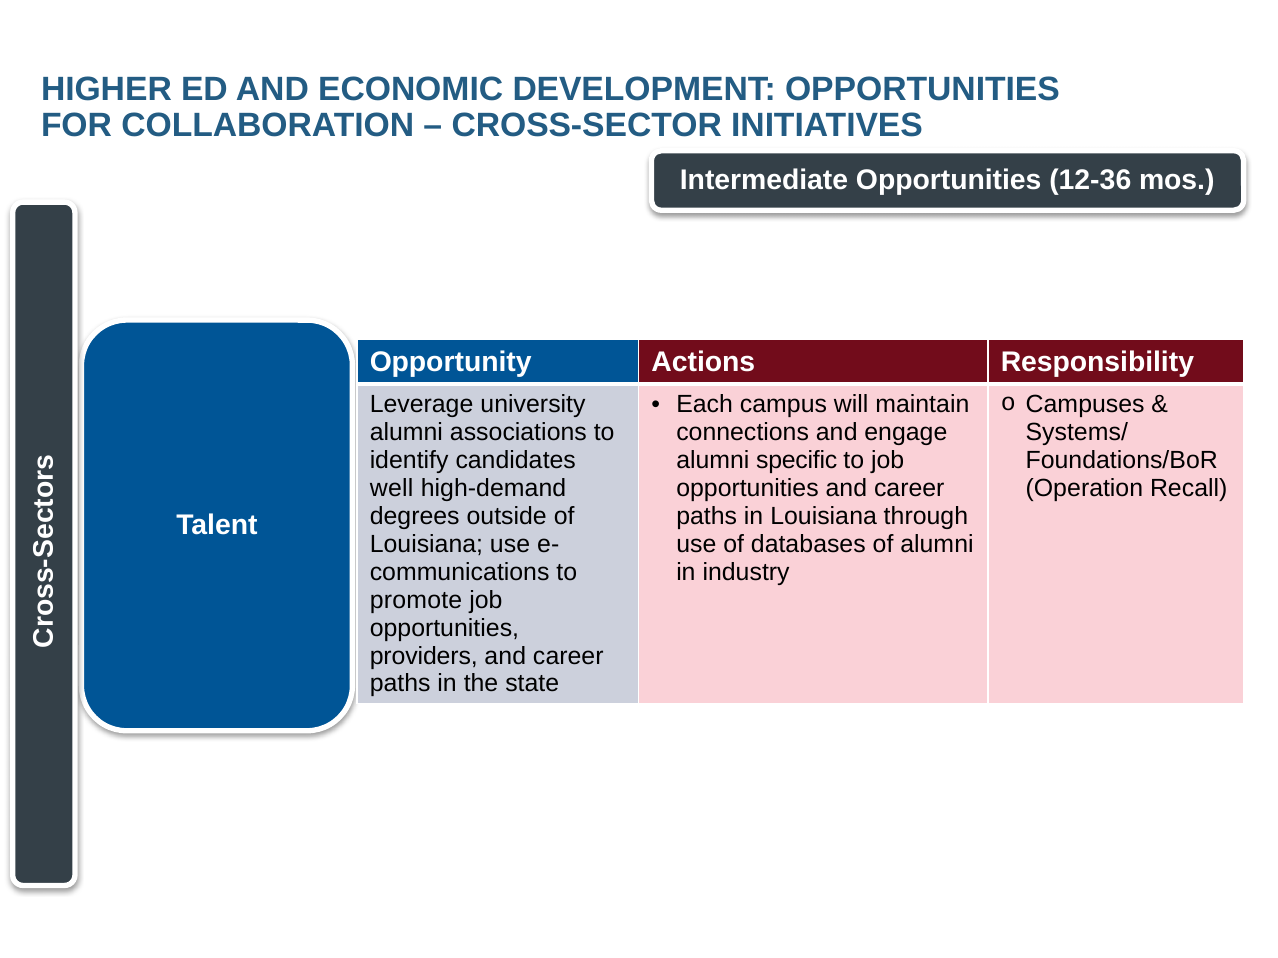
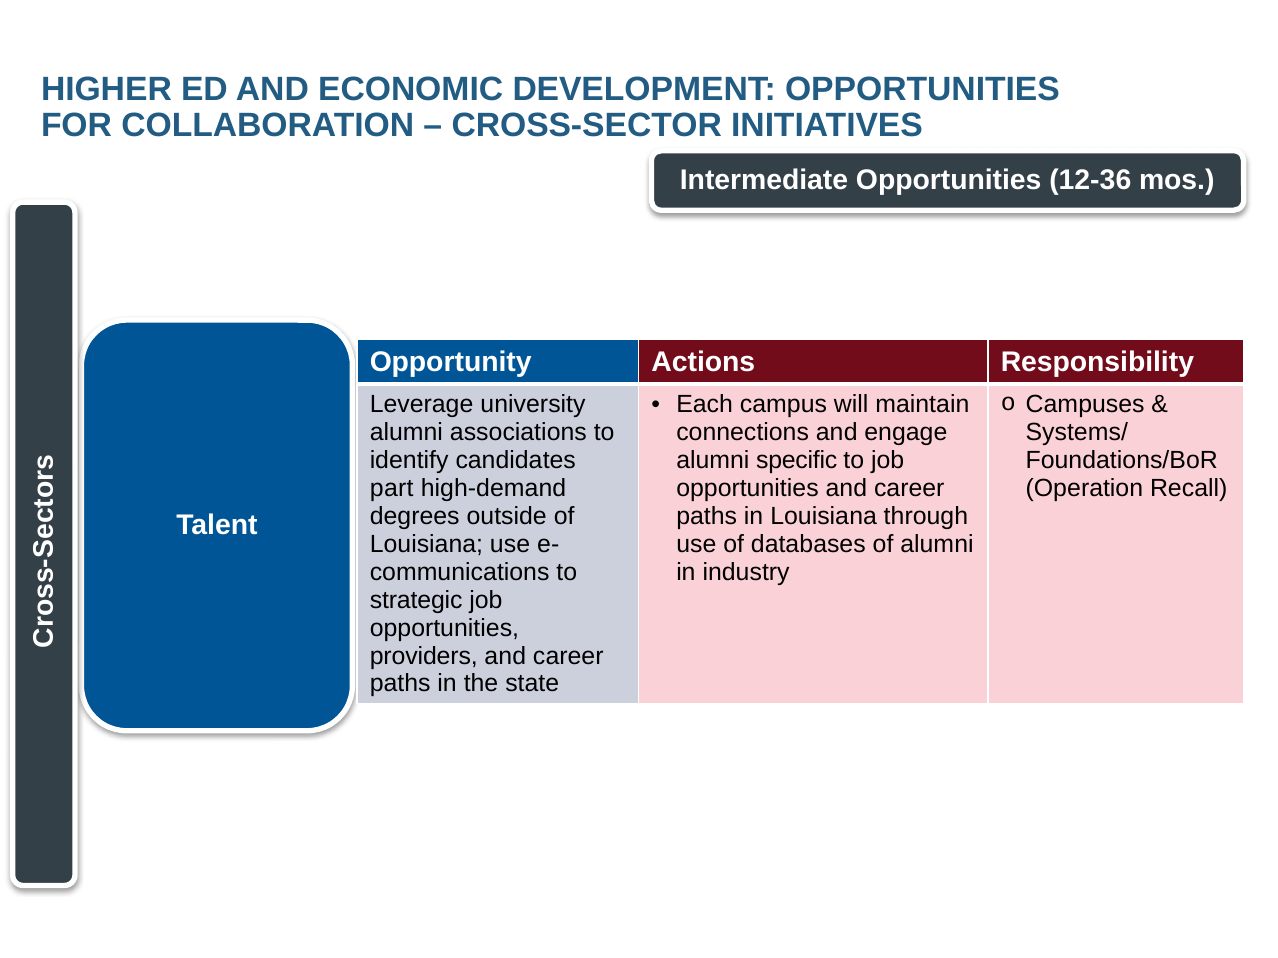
well: well -> part (392, 489)
promote: promote -> strategic (416, 600)
